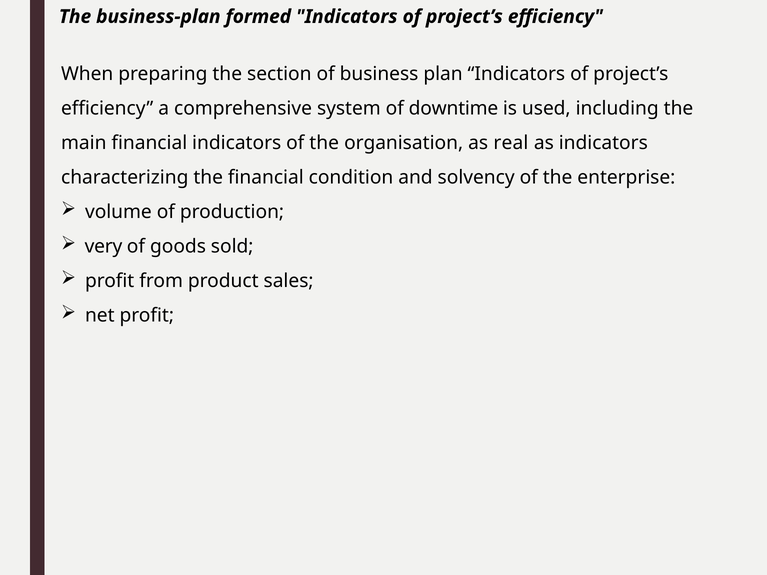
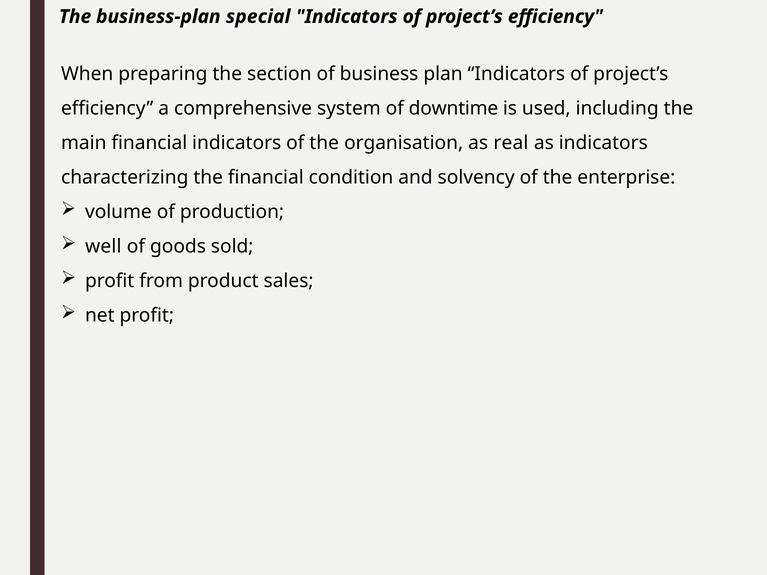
formed: formed -> special (258, 17)
very: very -> well (103, 247)
